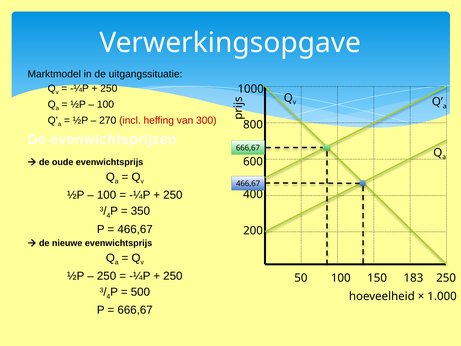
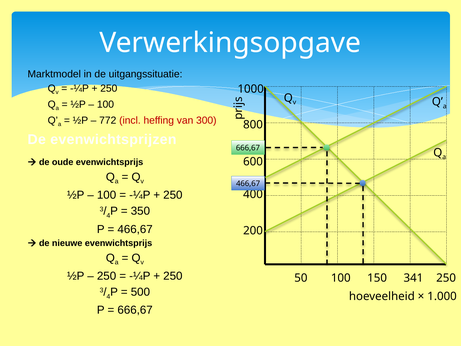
270: 270 -> 772 (108, 120)
183: 183 -> 341 (413, 278)
